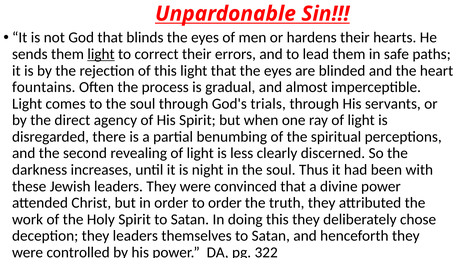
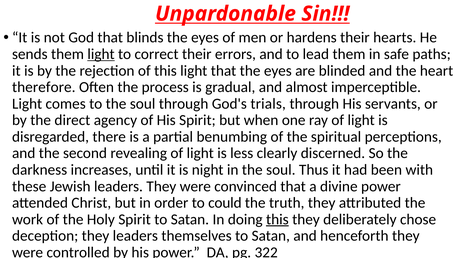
fountains: fountains -> therefore (44, 87)
to order: order -> could (225, 203)
this underline: none -> present (277, 219)
